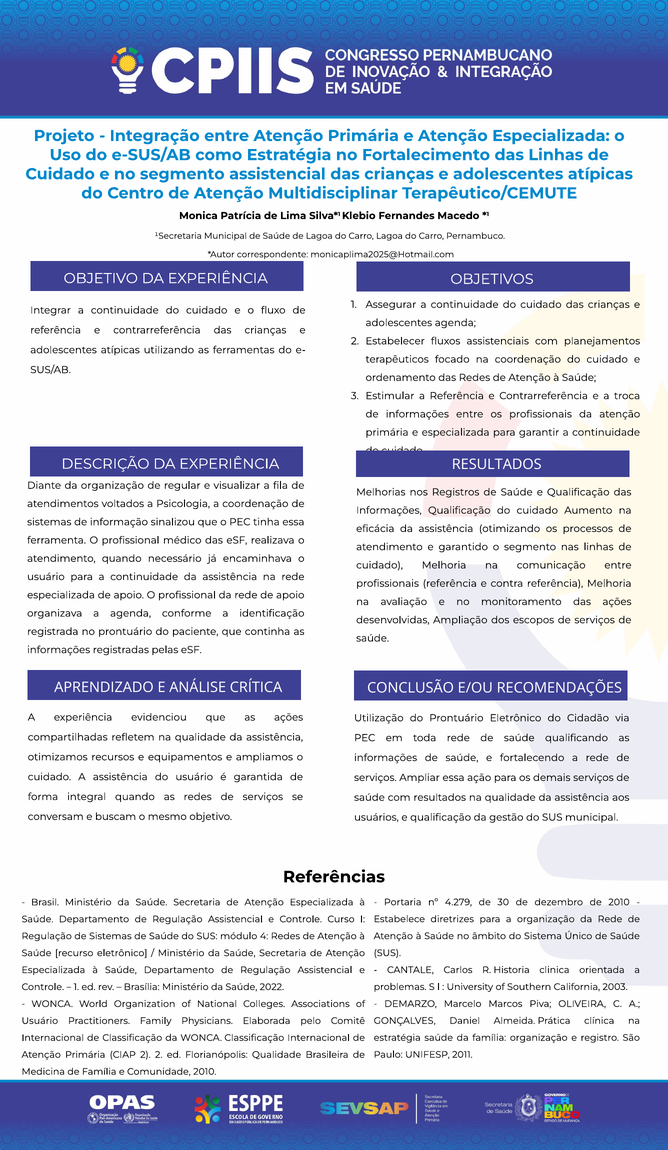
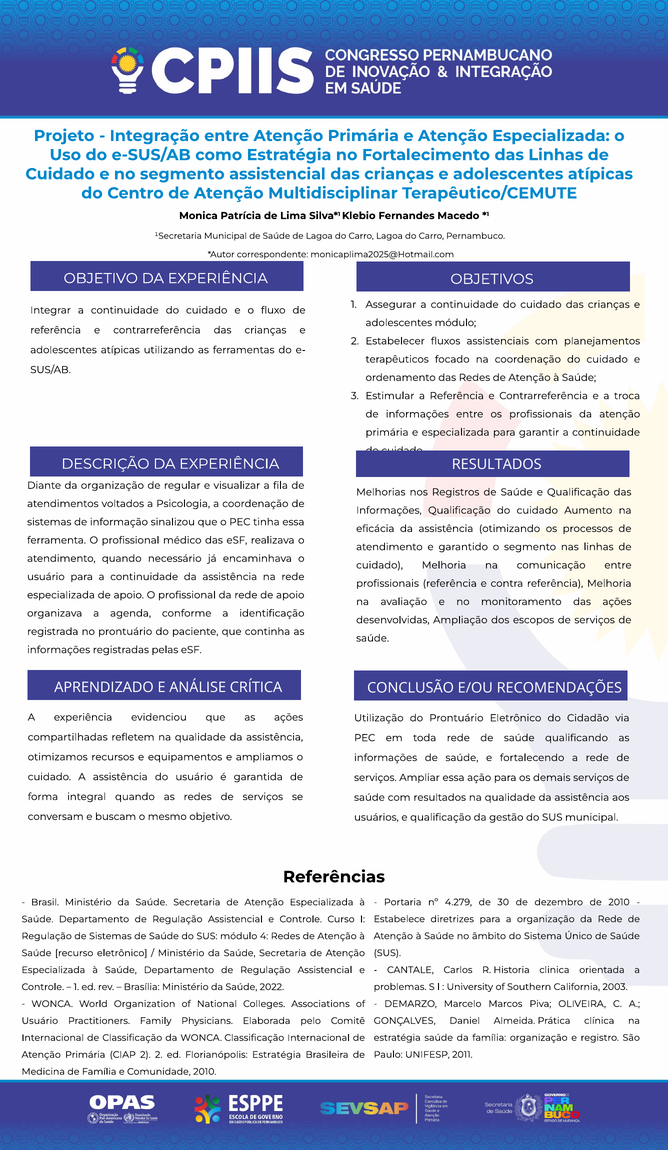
adolescentes agenda: agenda -> módulo (455, 323)
Florianópolis Qualidade: Qualidade -> Estratégia (277, 1056)
